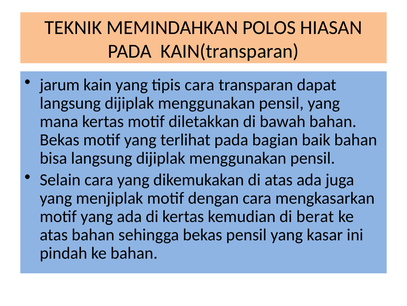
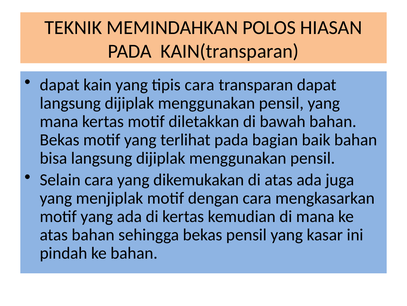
jarum: jarum -> dapat (60, 85)
di berat: berat -> mana (315, 216)
